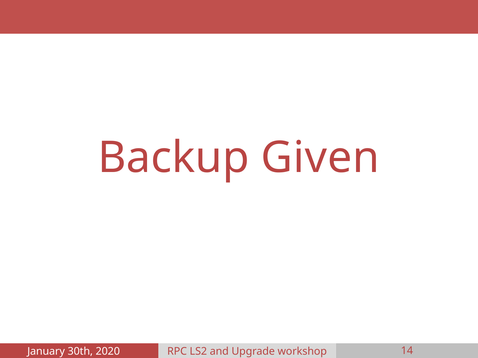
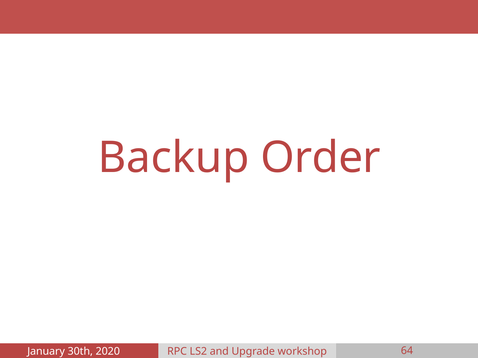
Given: Given -> Order (321, 158)
14: 14 -> 64 (407, 351)
